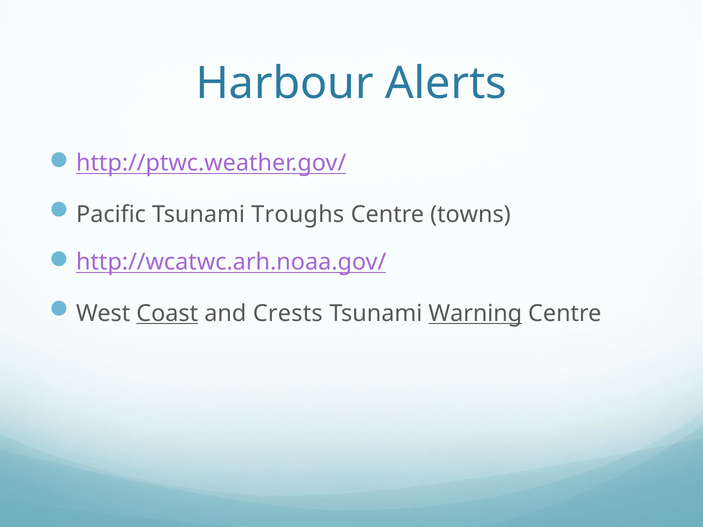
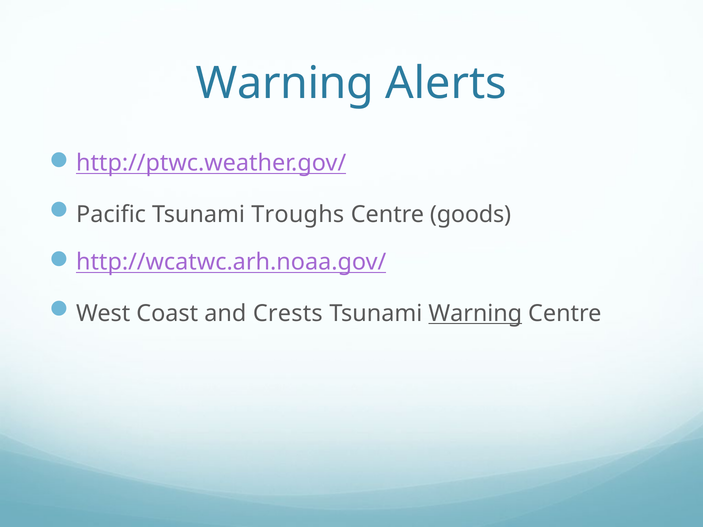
Harbour: Harbour -> Warning (285, 84)
towns: towns -> goods (471, 214)
Coast underline: present -> none (167, 314)
